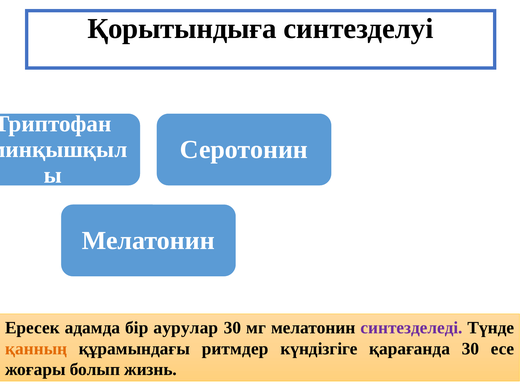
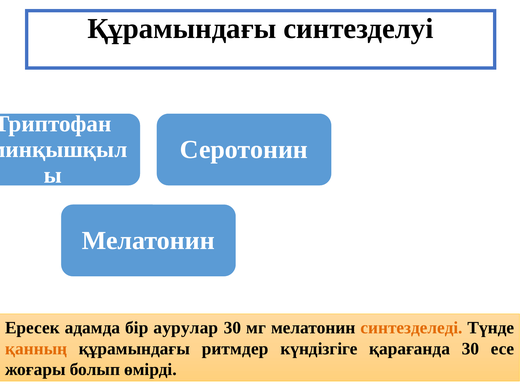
Қорытындыға: Қорытындыға -> Құрамындағы (182, 29)
синтезделеді colour: purple -> orange (412, 328)
жизнь: жизнь -> өмірді (151, 370)
